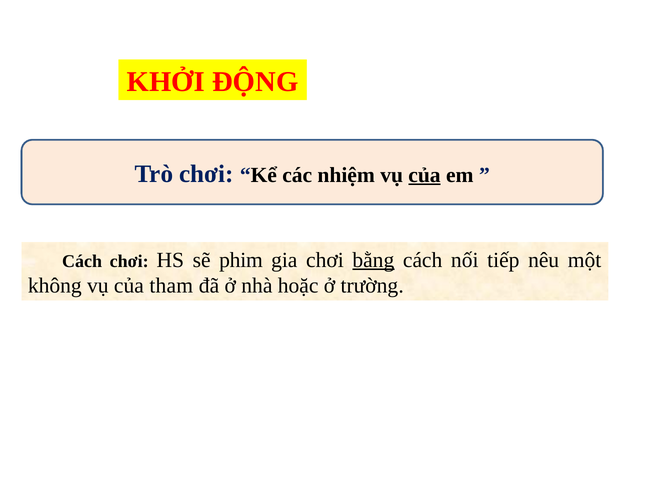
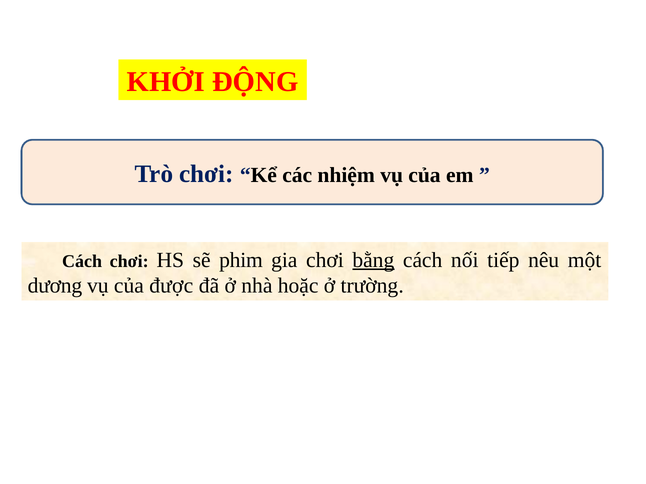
của underline: present -> none (424, 175)
không: không -> dương (55, 286)
tham: tham -> được (171, 286)
